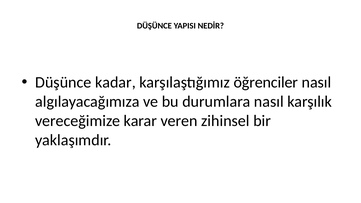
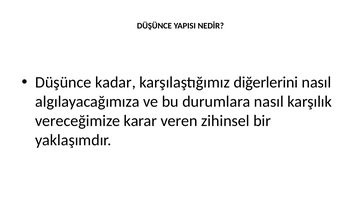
öğrenciler: öğrenciler -> diğerlerini (266, 82)
